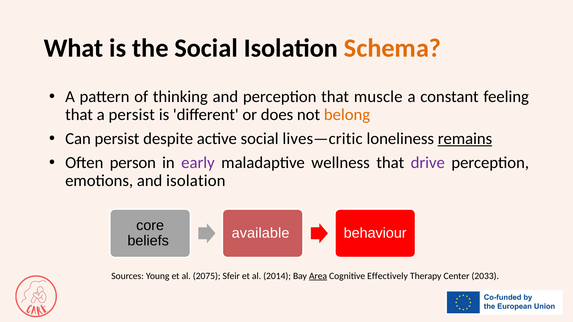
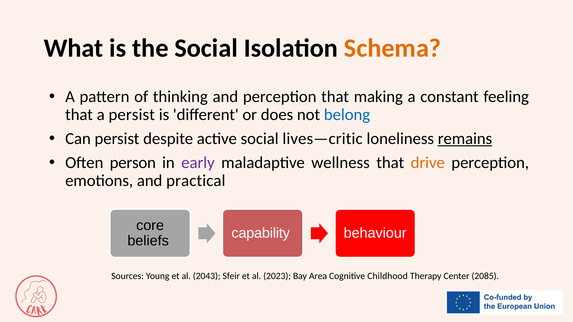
muscle: muscle -> making (378, 97)
belong colour: orange -> blue (347, 115)
drive colour: purple -> orange (428, 163)
and isolation: isolation -> practical (196, 181)
available: available -> capability (261, 233)
2075: 2075 -> 2043 (207, 276)
2014: 2014 -> 2023 (277, 276)
Area underline: present -> none (318, 276)
Effectively: Effectively -> Childhood (388, 276)
2033: 2033 -> 2085 (485, 276)
